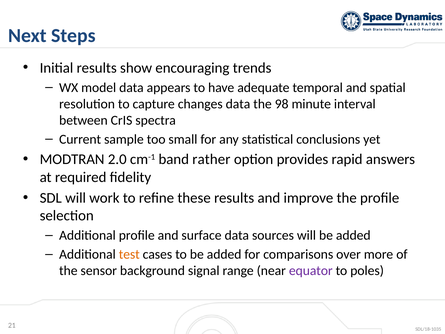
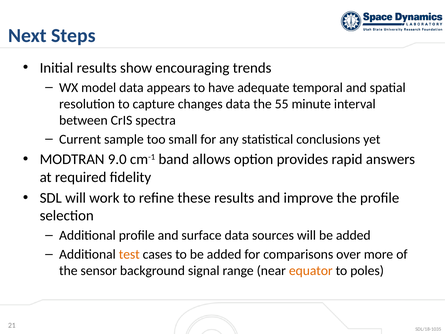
98: 98 -> 55 (282, 104)
2.0: 2.0 -> 9.0 (117, 159)
rather: rather -> allows (211, 159)
equator colour: purple -> orange (311, 271)
